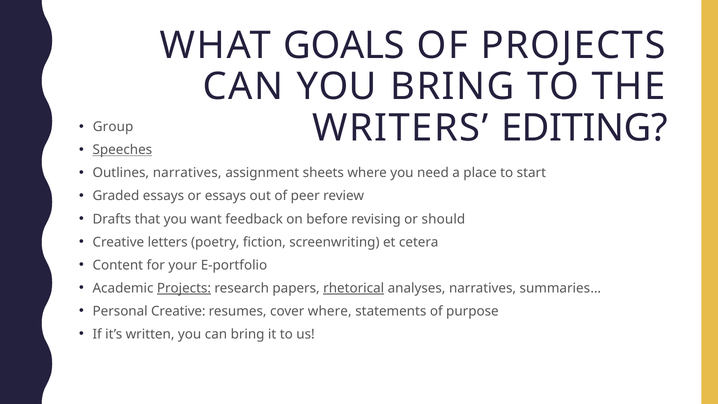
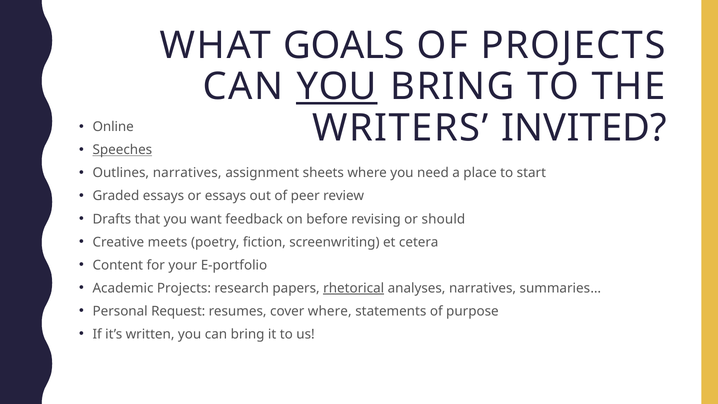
YOU underline: none -> present (337, 87)
EDITING: EDITING -> INVITED (584, 128)
Group: Group -> Online (113, 127)
letters: letters -> meets (168, 242)
Projects underline: present -> none (184, 288)
Personal Creative: Creative -> Request (178, 311)
